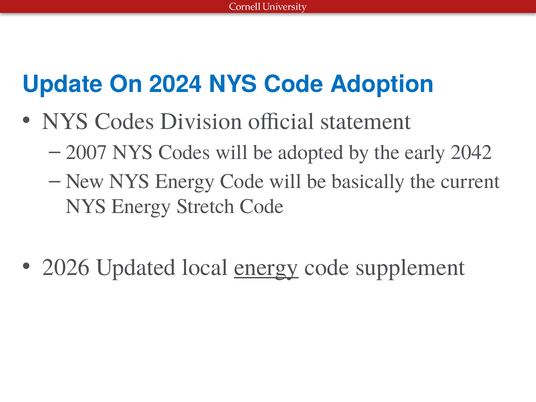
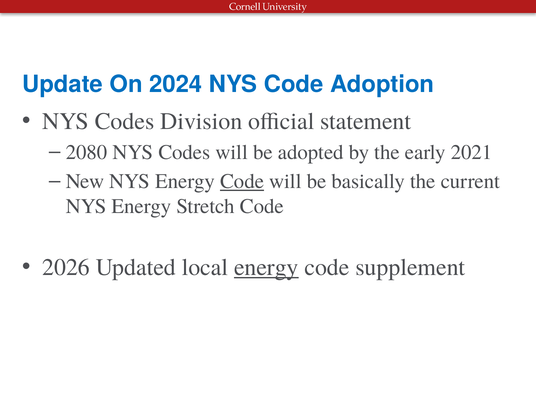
2007: 2007 -> 2080 (86, 152)
2042: 2042 -> 2021 (472, 152)
Code underline: none -> present (242, 181)
